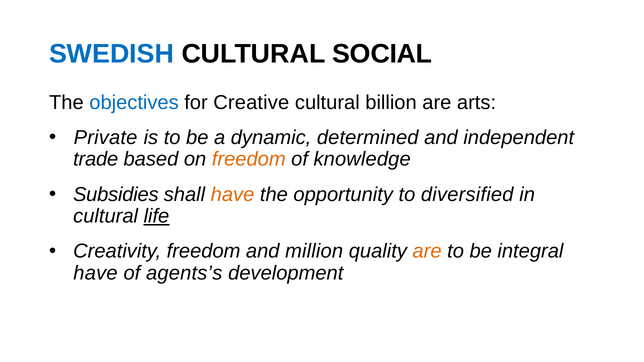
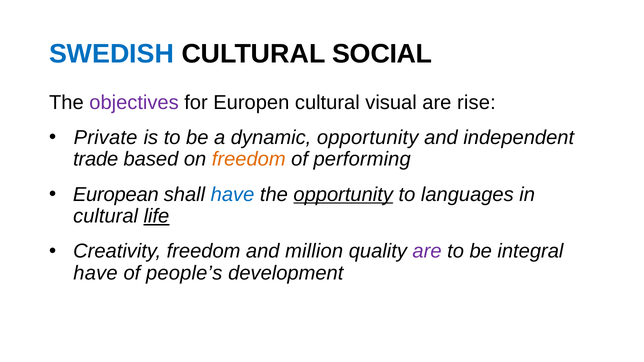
objectives colour: blue -> purple (134, 102)
Creative: Creative -> Europen (251, 102)
billion: billion -> visual (391, 102)
arts: arts -> rise (476, 102)
dynamic determined: determined -> opportunity (368, 138)
knowledge: knowledge -> performing (362, 159)
Subsidies: Subsidies -> European (116, 195)
have colour: orange -> blue (233, 195)
opportunity underline: none -> present (343, 195)
diversified: diversified -> languages (467, 195)
are colour: orange -> purple (427, 251)
agents’s: agents’s -> people’s (184, 273)
